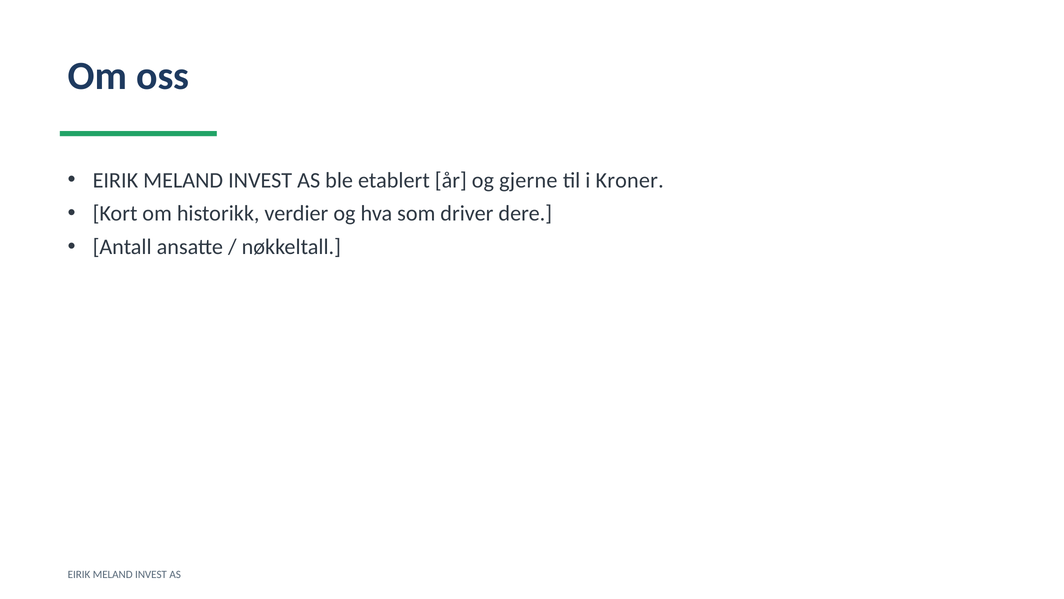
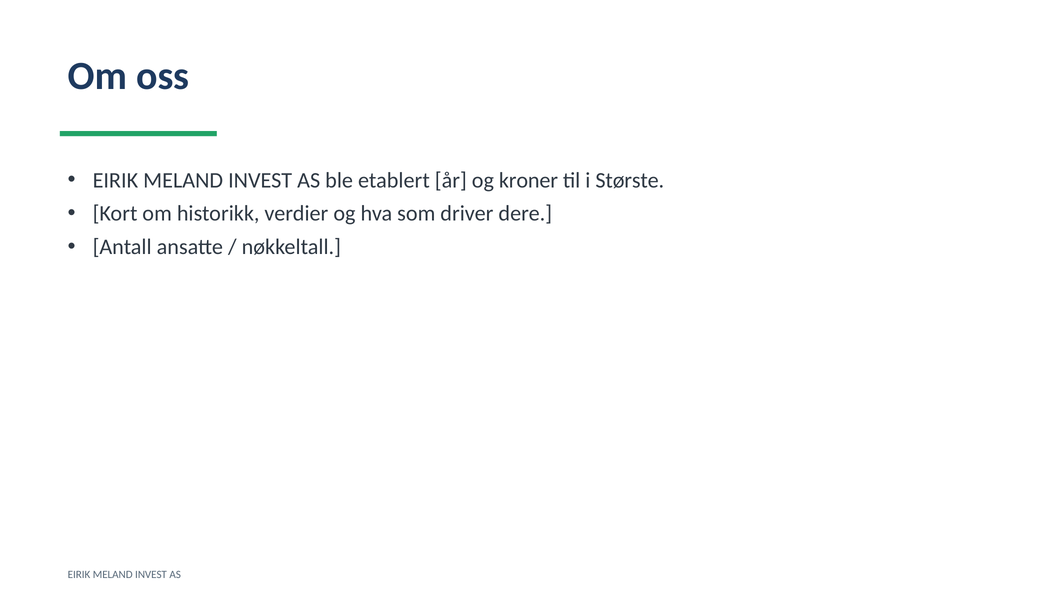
gjerne: gjerne -> kroner (528, 180)
Kroner: Kroner -> Største (630, 180)
